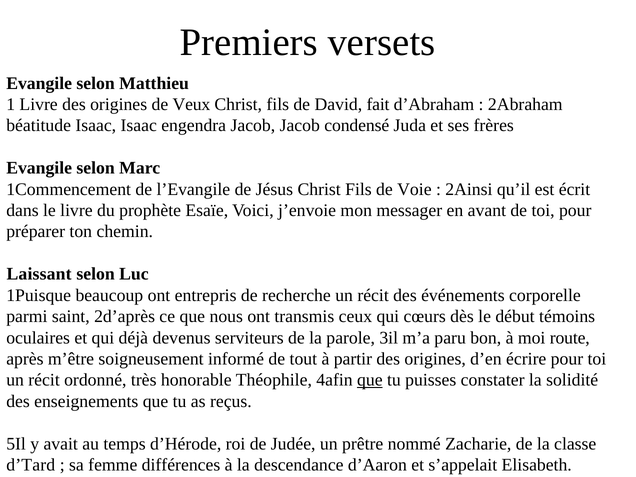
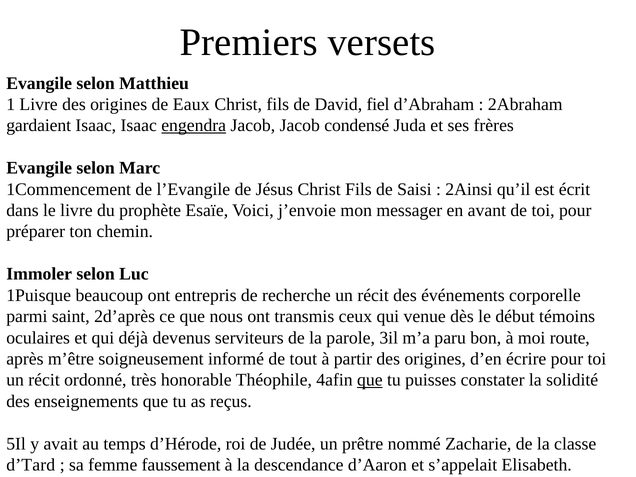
Veux: Veux -> Eaux (191, 104)
fait: fait -> fiel (378, 104)
béatitude: béatitude -> gardaient (39, 126)
engendra underline: none -> present (194, 126)
Voie: Voie -> Saisi (414, 189)
Laissant: Laissant -> Immoler (39, 274)
cœurs: cœurs -> venue (425, 316)
différences: différences -> faussement (181, 465)
